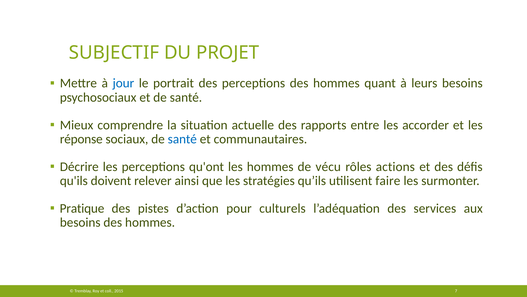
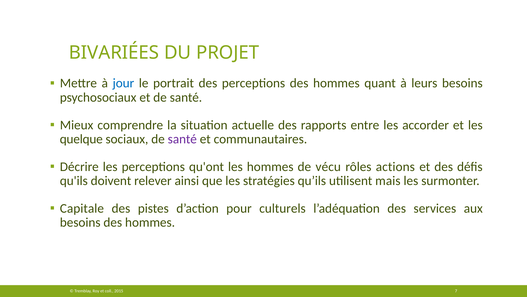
SUBJECTIF: SUBJECTIF -> BIVARIÉES (114, 52)
réponse: réponse -> quelque (81, 139)
santé colour: blue -> purple (182, 139)
faire: faire -> mais (388, 181)
Pratique: Pratique -> Capitale (82, 208)
